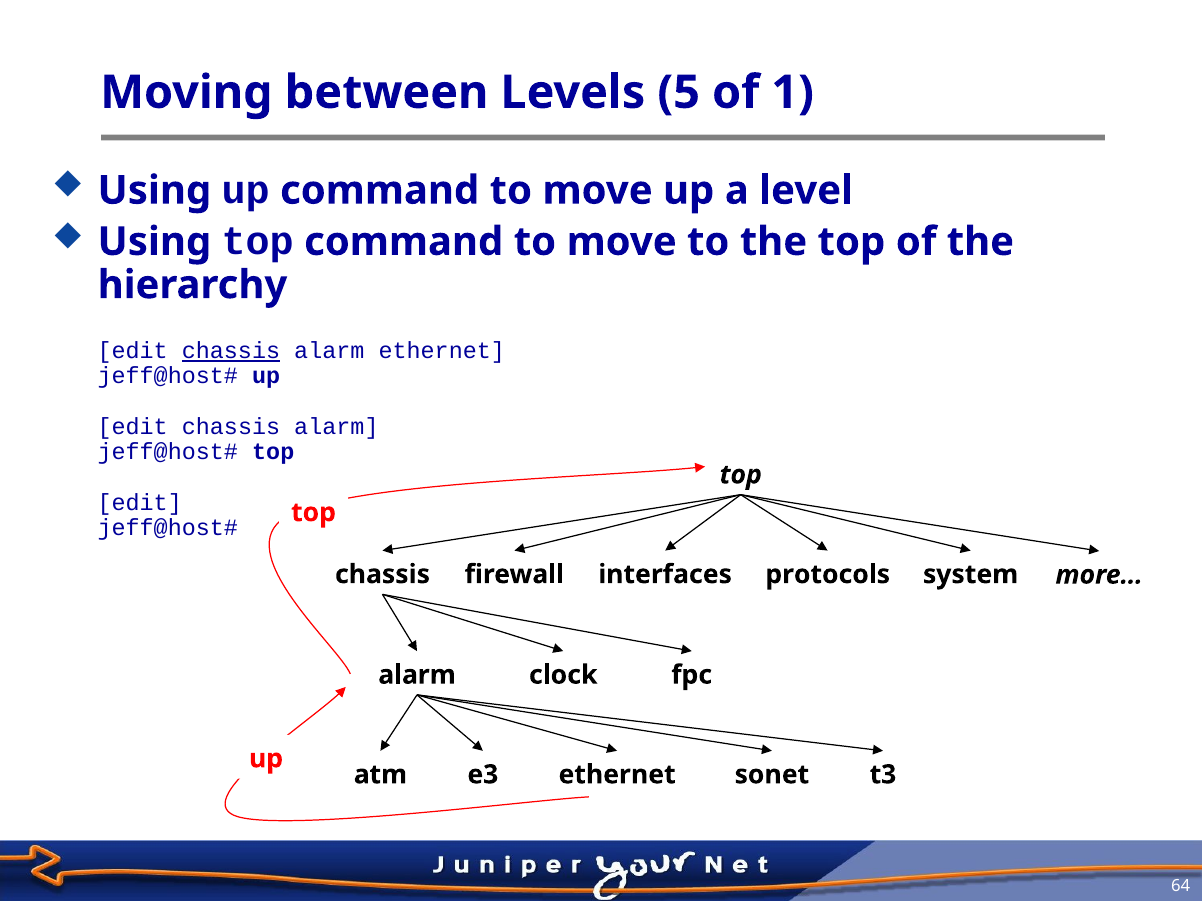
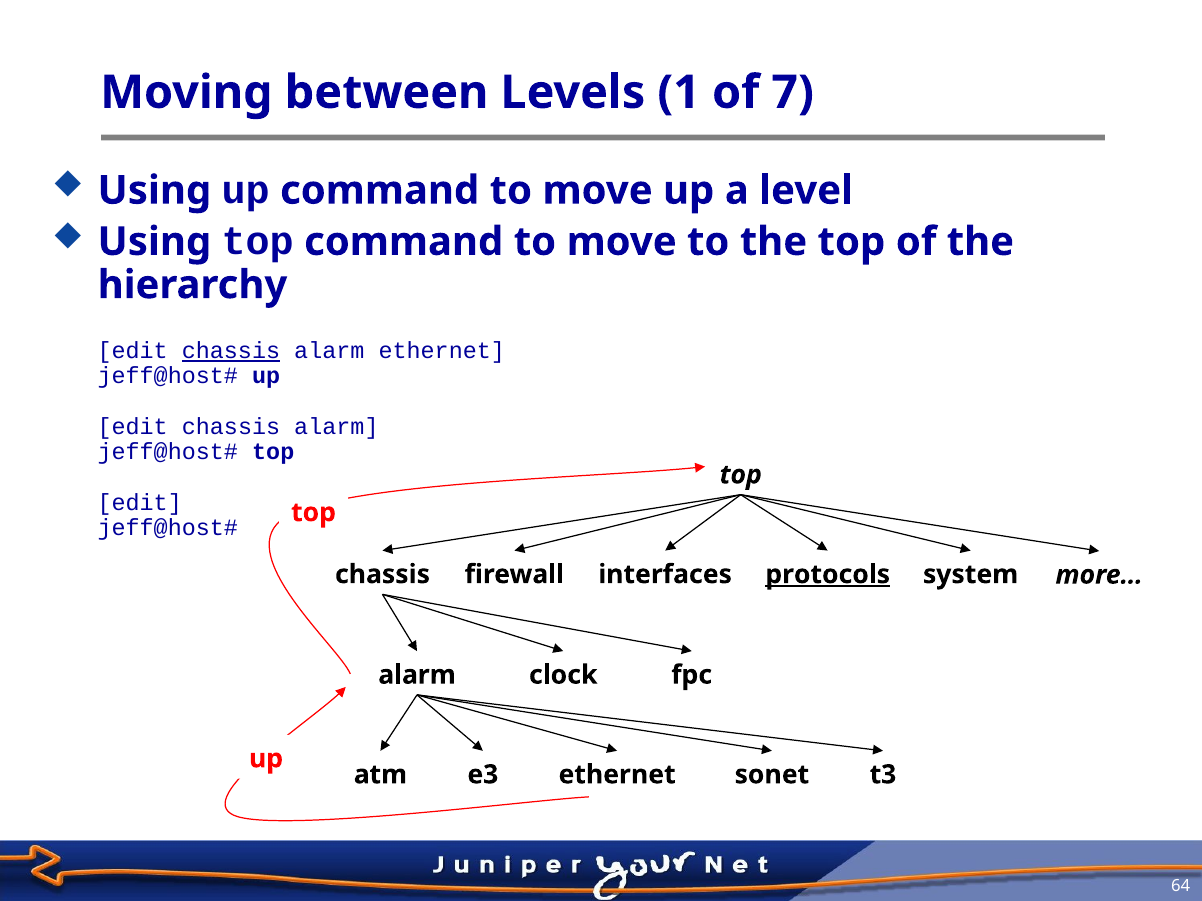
5: 5 -> 1 (679, 93)
1: 1 -> 7 (793, 93)
protocols underline: none -> present (828, 575)
